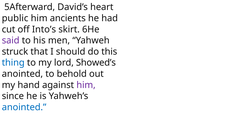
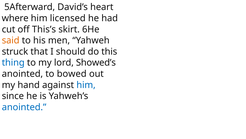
public: public -> where (15, 18)
ancients: ancients -> licensed (68, 18)
Into’s: Into’s -> This’s (44, 29)
said colour: purple -> orange (11, 40)
behold: behold -> bowed (72, 74)
him colour: purple -> blue (86, 85)
